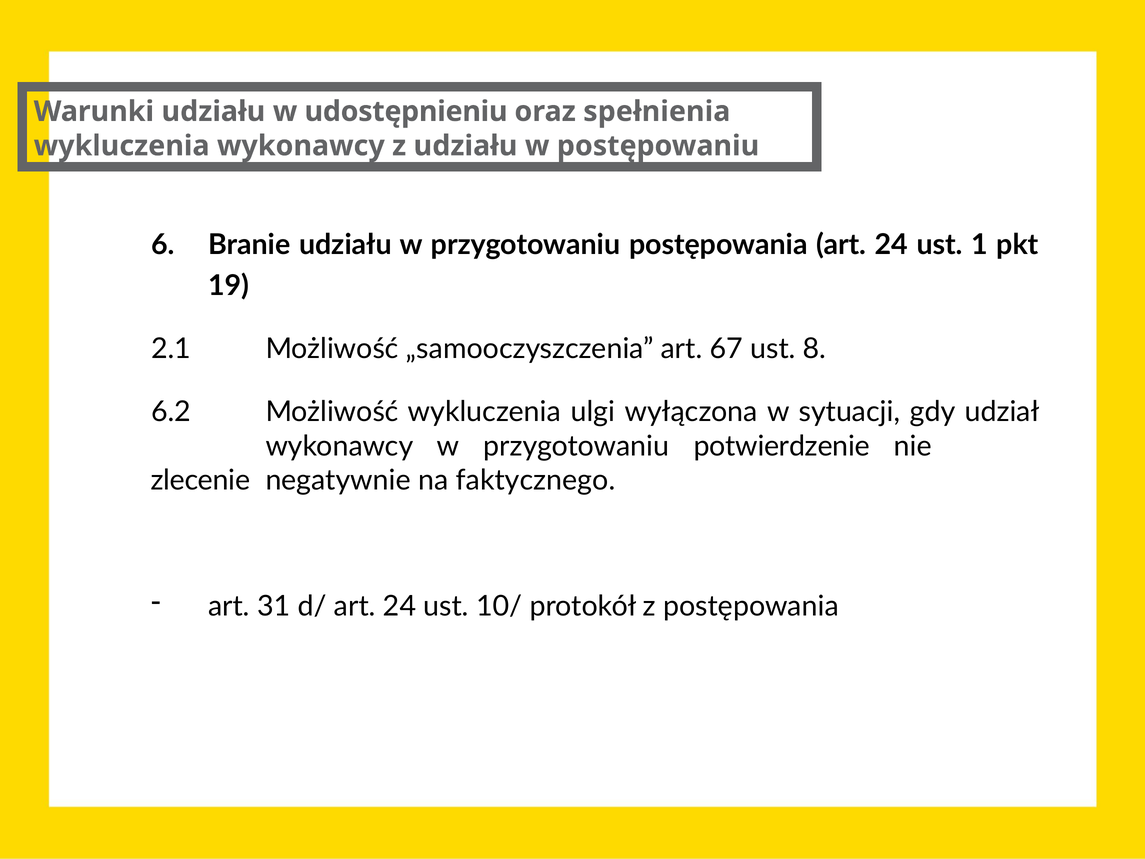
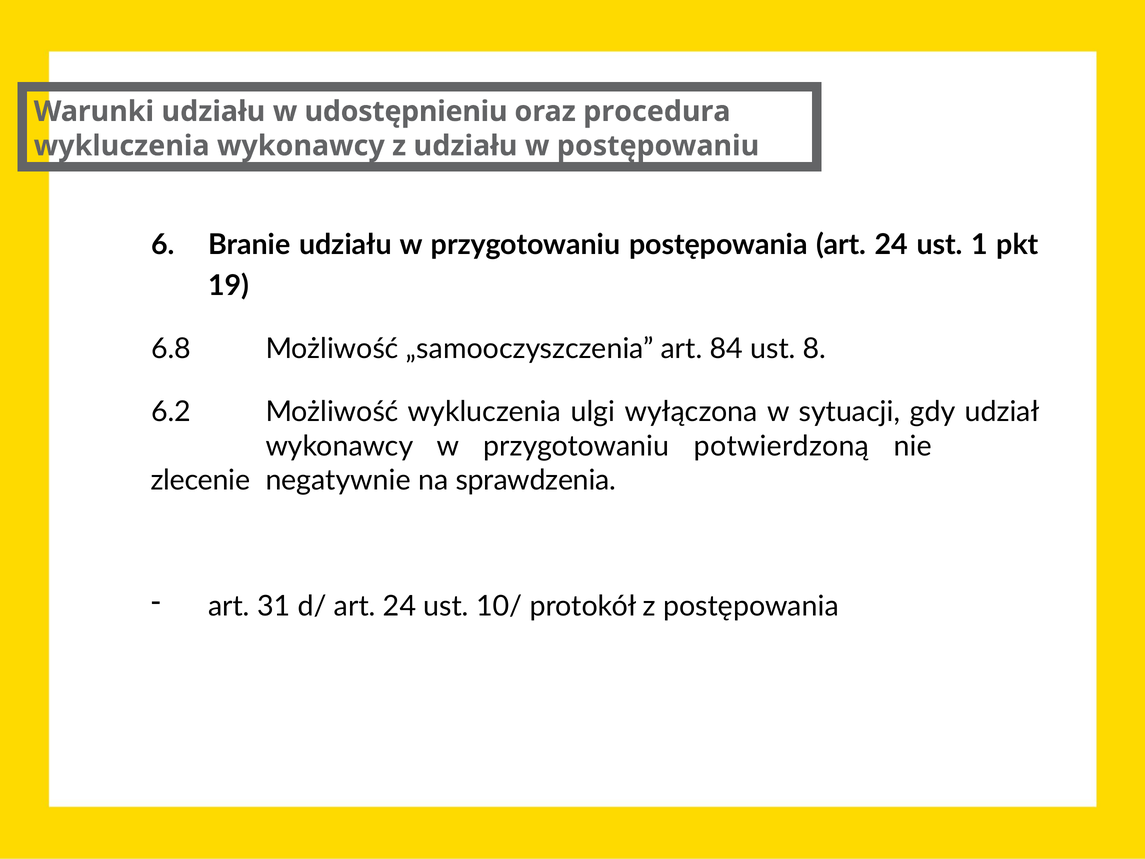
spełnienia: spełnienia -> procedura (657, 111)
2.1: 2.1 -> 6.8 (171, 349)
67: 67 -> 84 (726, 349)
potwierdzenie: potwierdzenie -> potwierdzoną (781, 446)
faktycznego: faktycznego -> sprawdzenia (536, 480)
